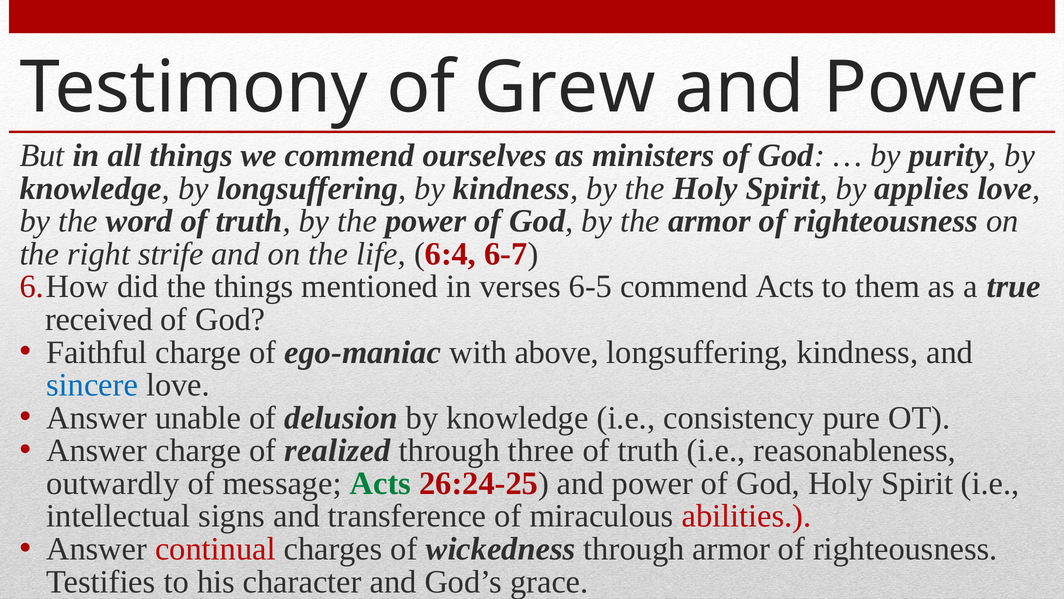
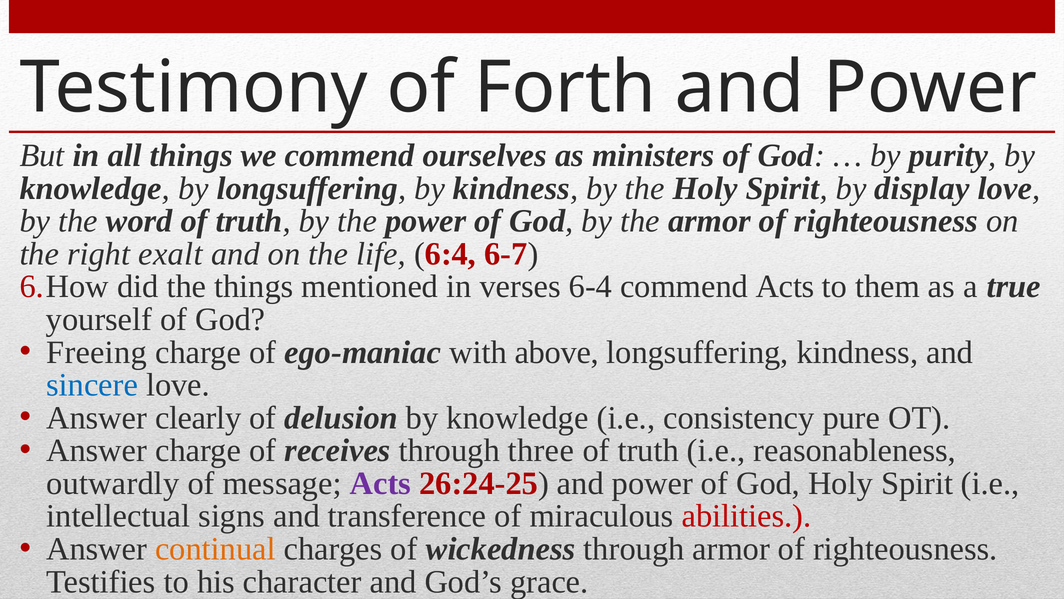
Grew: Grew -> Forth (565, 88)
applies: applies -> display (922, 188)
strife: strife -> exalt (170, 254)
6-5: 6-5 -> 6-4 (590, 287)
received: received -> yourself (99, 319)
Faithful: Faithful -> Freeing (97, 352)
unable: unable -> clearly (198, 418)
realized: realized -> receives (338, 450)
Acts colour: green -> purple (380, 483)
continual colour: red -> orange (215, 549)
